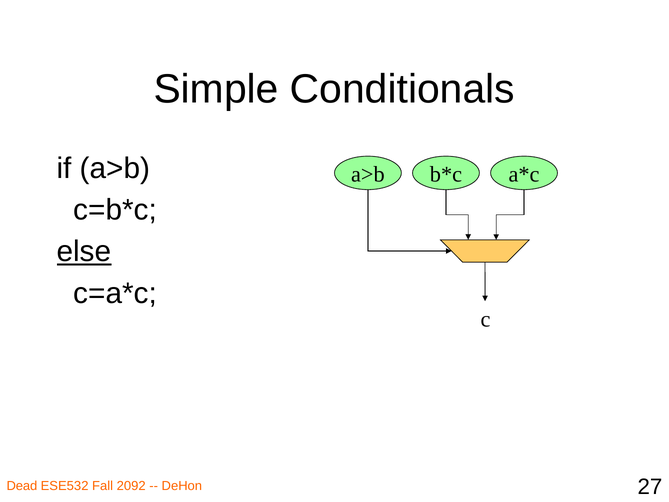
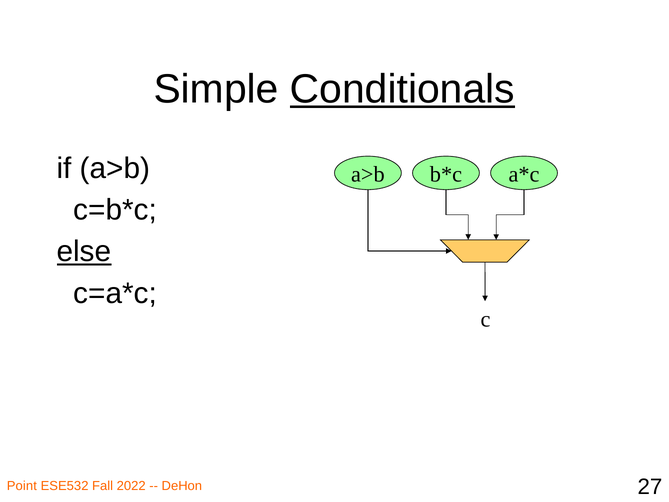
Conditionals underline: none -> present (402, 89)
Dead: Dead -> Point (22, 486)
2092: 2092 -> 2022 (131, 486)
